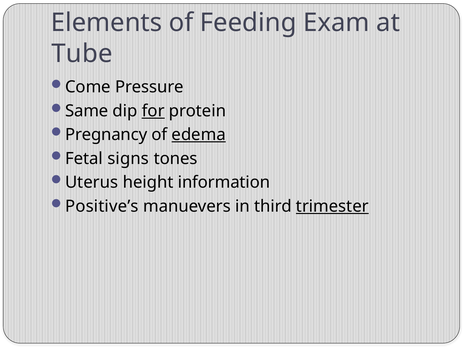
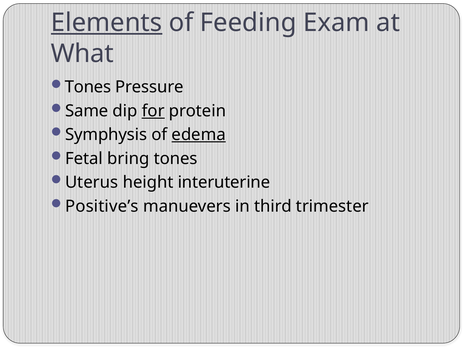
Elements underline: none -> present (107, 23)
Tube: Tube -> What (82, 54)
Come: Come -> Tones (88, 87)
Pregnancy: Pregnancy -> Symphysis (106, 134)
signs: signs -> bring (128, 158)
information: information -> interuterine (224, 182)
trimester underline: present -> none (332, 206)
